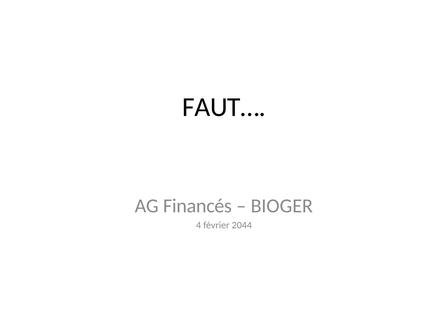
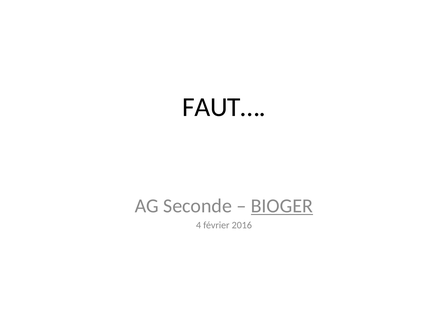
Financés: Financés -> Seconde (198, 206)
BIOGER underline: none -> present (282, 206)
2044: 2044 -> 2016 (242, 225)
